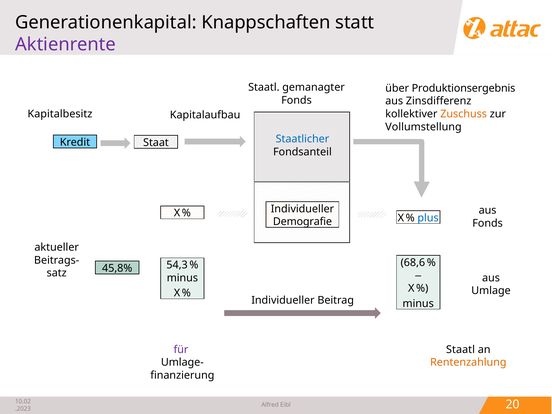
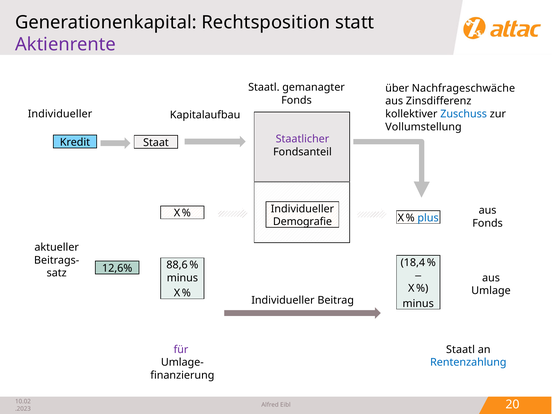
Knappschaften: Knappschaften -> Rechtsposition (266, 22)
Produktionsergebnis: Produktionsergebnis -> Nachfrageschwäche (463, 88)
Kapitalbesitz: Kapitalbesitz -> Individueller (60, 114)
Zuschuss colour: orange -> blue (464, 114)
Staatlicher colour: blue -> purple (302, 139)
68,6: 68,6 -> 18,4 (413, 263)
54,3: 54,3 -> 88,6 (177, 265)
45,8%: 45,8% -> 12,6% (117, 268)
Rentenzahlung colour: orange -> blue (468, 362)
